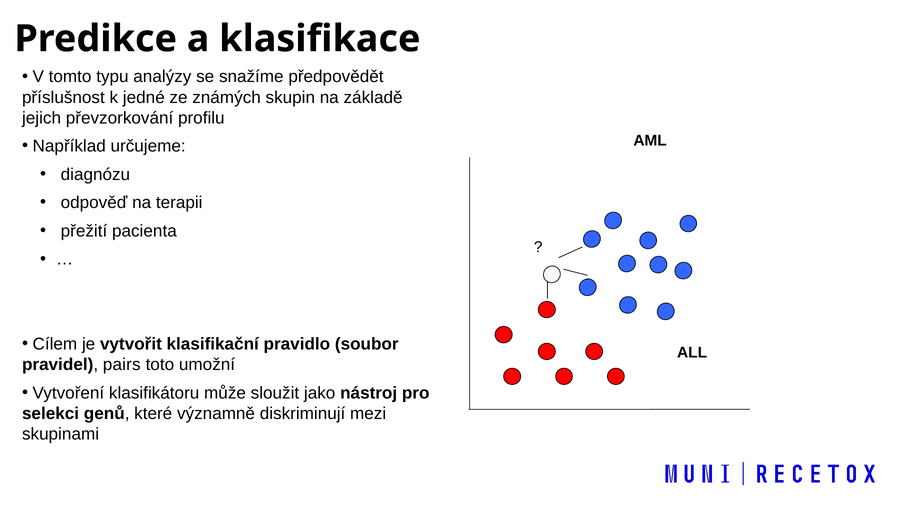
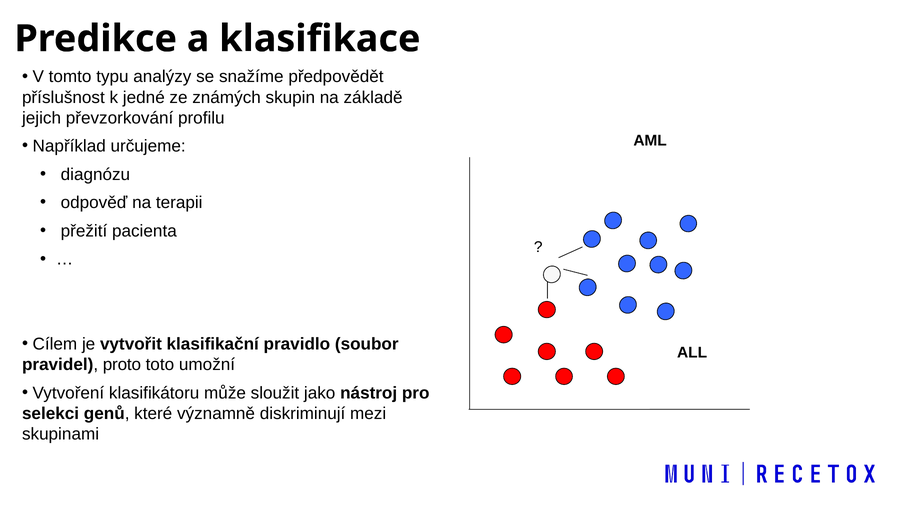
pairs: pairs -> proto (122, 365)
